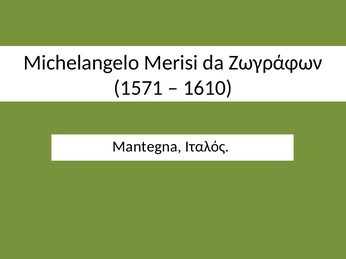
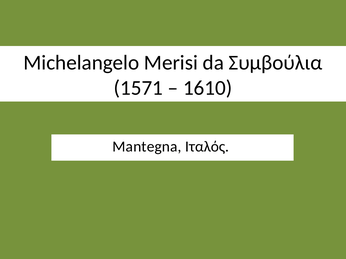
Ζωγράφων: Ζωγράφων -> Συμβούλια (275, 63)
